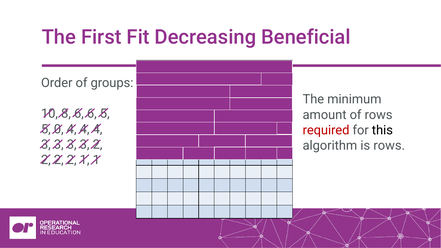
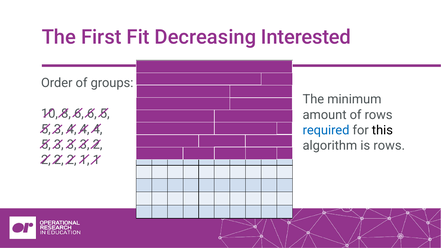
Beneficial: Beneficial -> Interested (306, 37)
0: 0 -> 3 (59, 129)
required colour: red -> blue (326, 130)
3: 3 -> 5 (46, 145)
